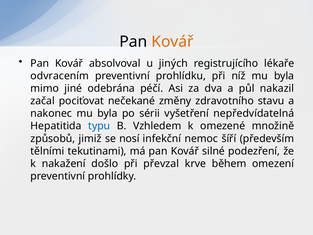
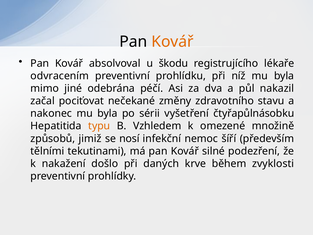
jiných: jiných -> škodu (173, 63)
nepředvídatelná: nepředvídatelná -> čtyřapůlnásobku (254, 113)
typu colour: blue -> orange (99, 126)
převzal: převzal -> daných (161, 163)
omezení: omezení -> zvyklosti (273, 163)
